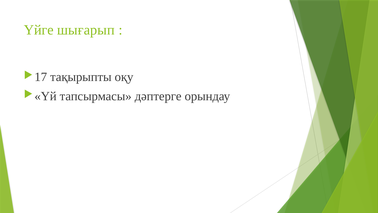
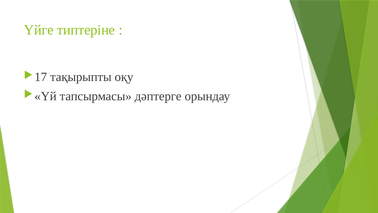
шығарып: шығарып -> типтеріне (86, 30)
